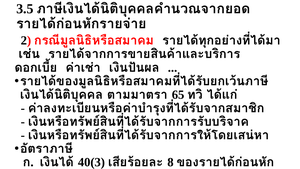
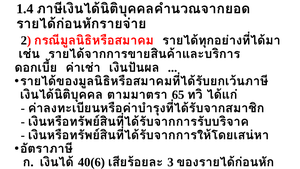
3.5: 3.5 -> 1.4 (25, 9)
40(3: 40(3 -> 40(6 (91, 162)
8: 8 -> 3 (170, 162)
